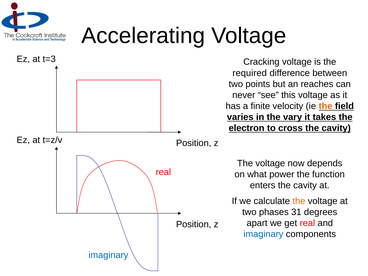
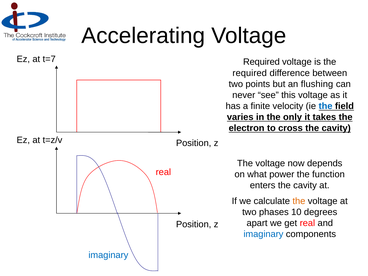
t=3: t=3 -> t=7 (49, 59)
Cracking: Cracking -> Required (261, 62)
reaches: reaches -> flushing (317, 84)
the colour: orange -> blue (326, 106)
vary: vary -> only (293, 117)
31: 31 -> 10 (296, 212)
